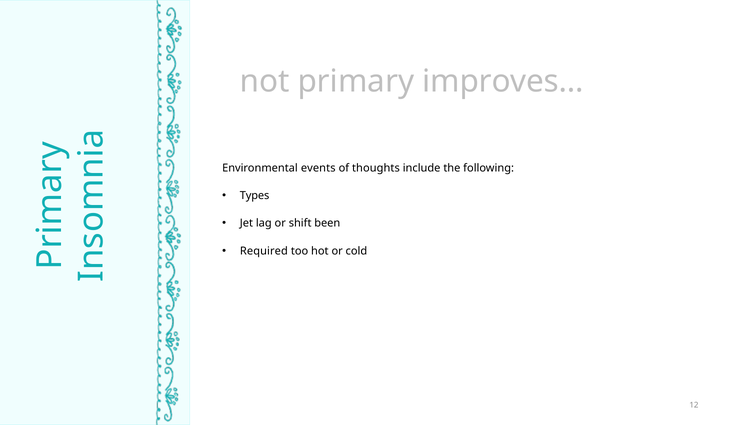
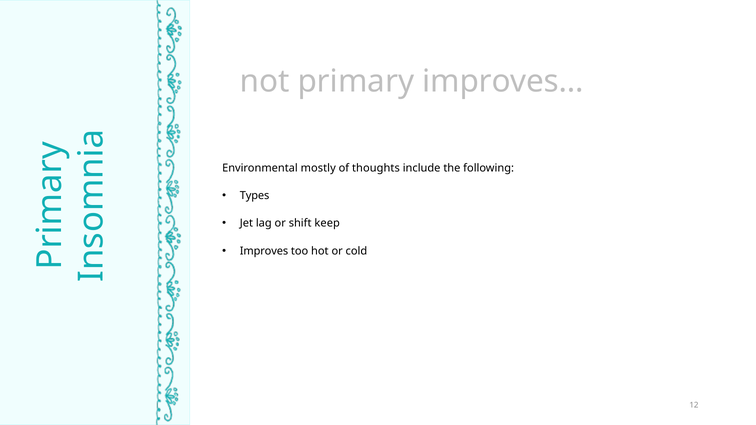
events: events -> mostly (318, 168)
been: been -> keep (327, 223)
Required: Required -> Improves (264, 251)
